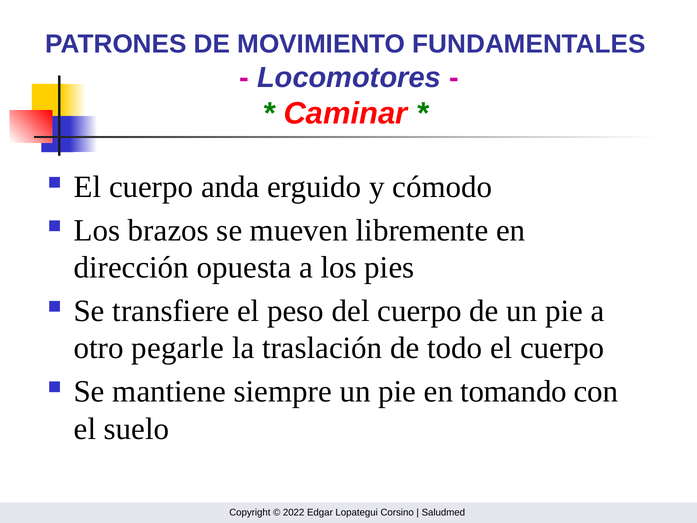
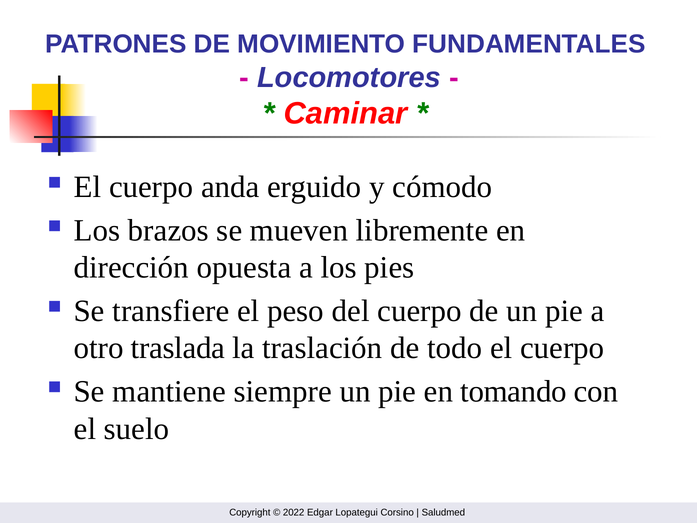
pegarle: pegarle -> traslada (178, 348)
